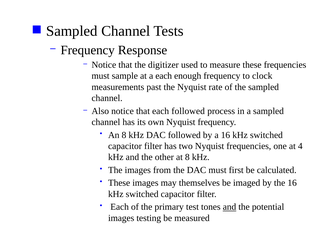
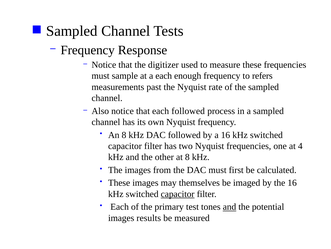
clock: clock -> refers (262, 76)
capacitor underline: none -> present (178, 193)
testing: testing -> results (149, 217)
